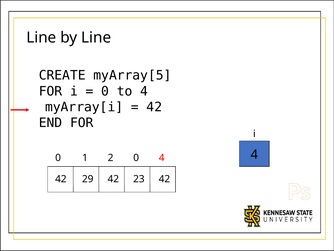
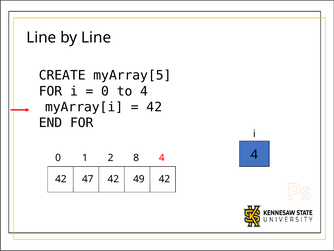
2 0: 0 -> 8 (136, 157)
29: 29 -> 47 (88, 179)
23: 23 -> 49 (139, 179)
